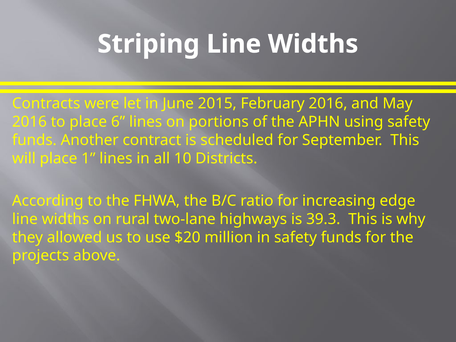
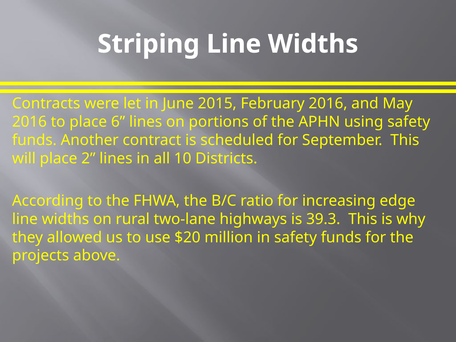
1: 1 -> 2 (88, 158)
